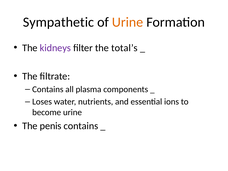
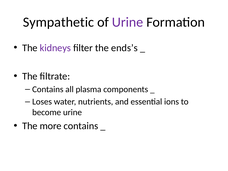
Urine colour: orange -> purple (128, 22)
total’s: total’s -> ends’s (124, 48)
penis: penis -> more (51, 126)
